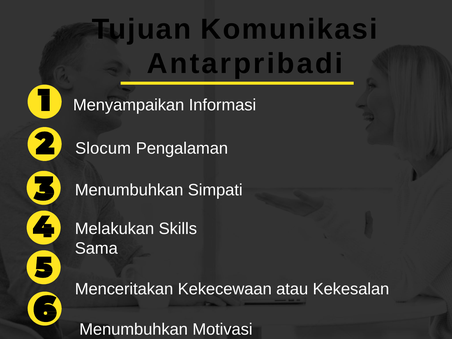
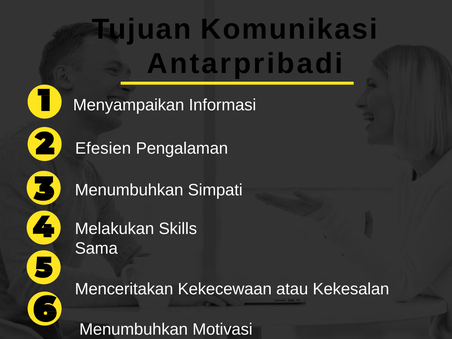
Slocum: Slocum -> Efesien (103, 148)
